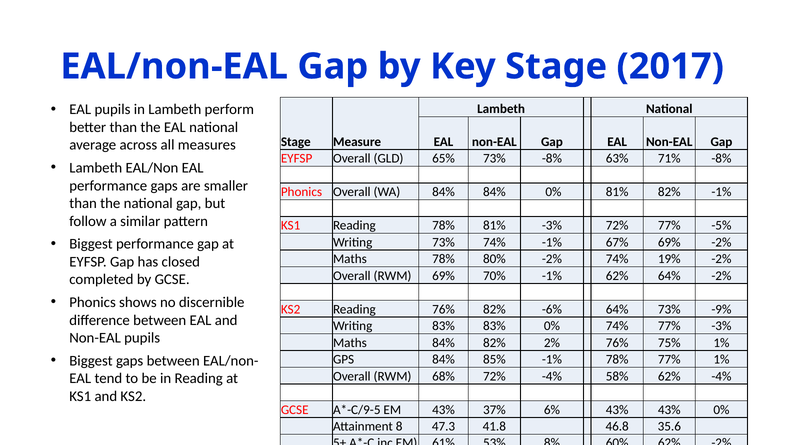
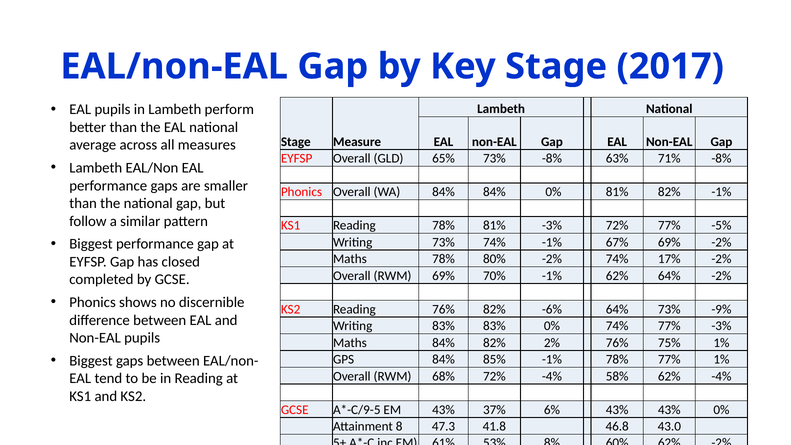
19%: 19% -> 17% (669, 259)
35.6: 35.6 -> 43.0 (669, 426)
